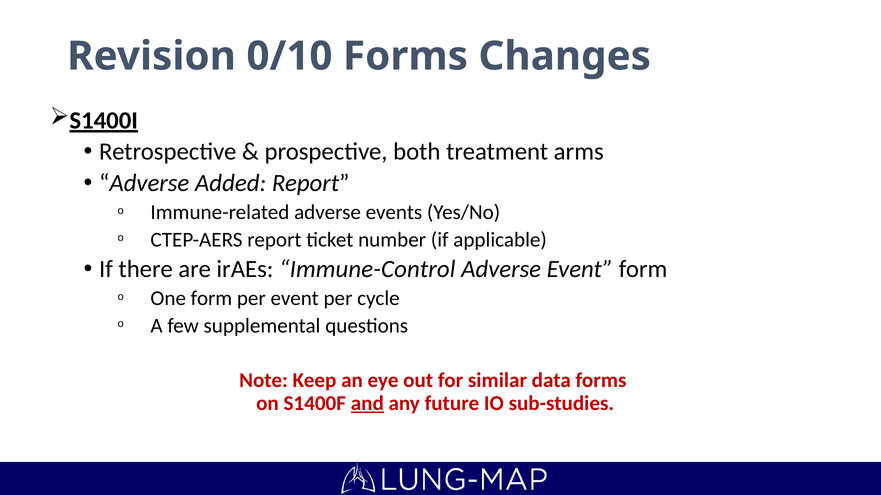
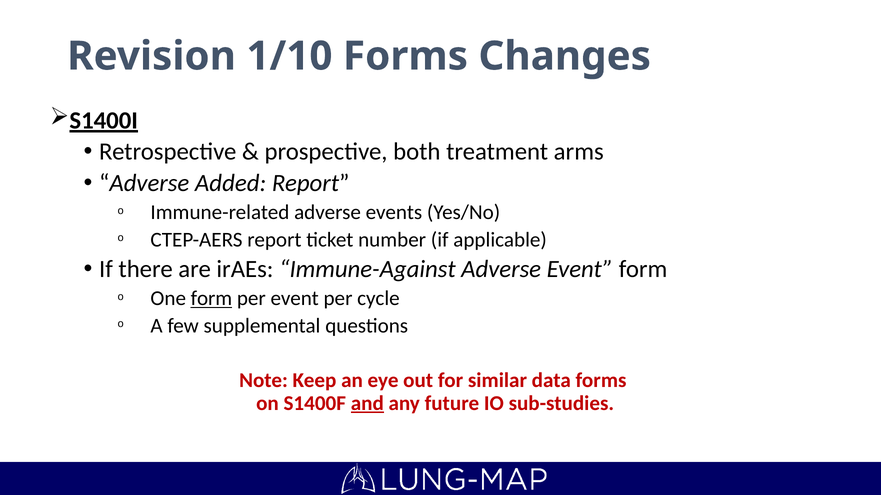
0/10: 0/10 -> 1/10 (289, 56)
Immune-Control: Immune-Control -> Immune-Against (367, 269)
form underline: none -> present (211, 299)
